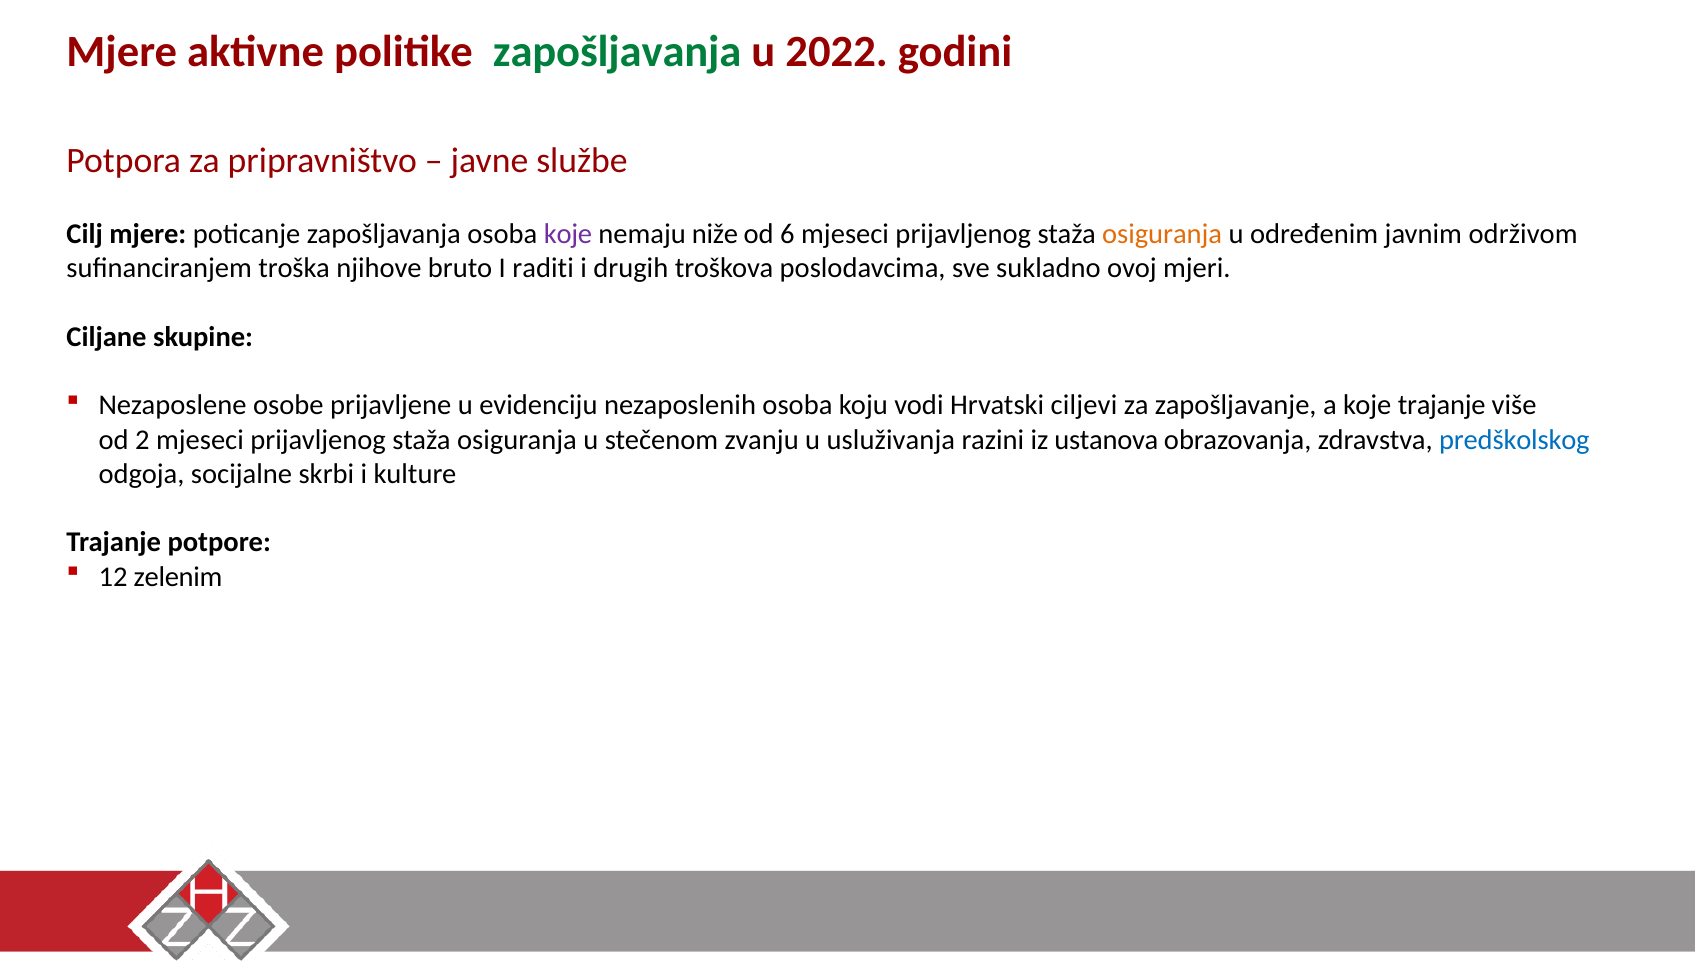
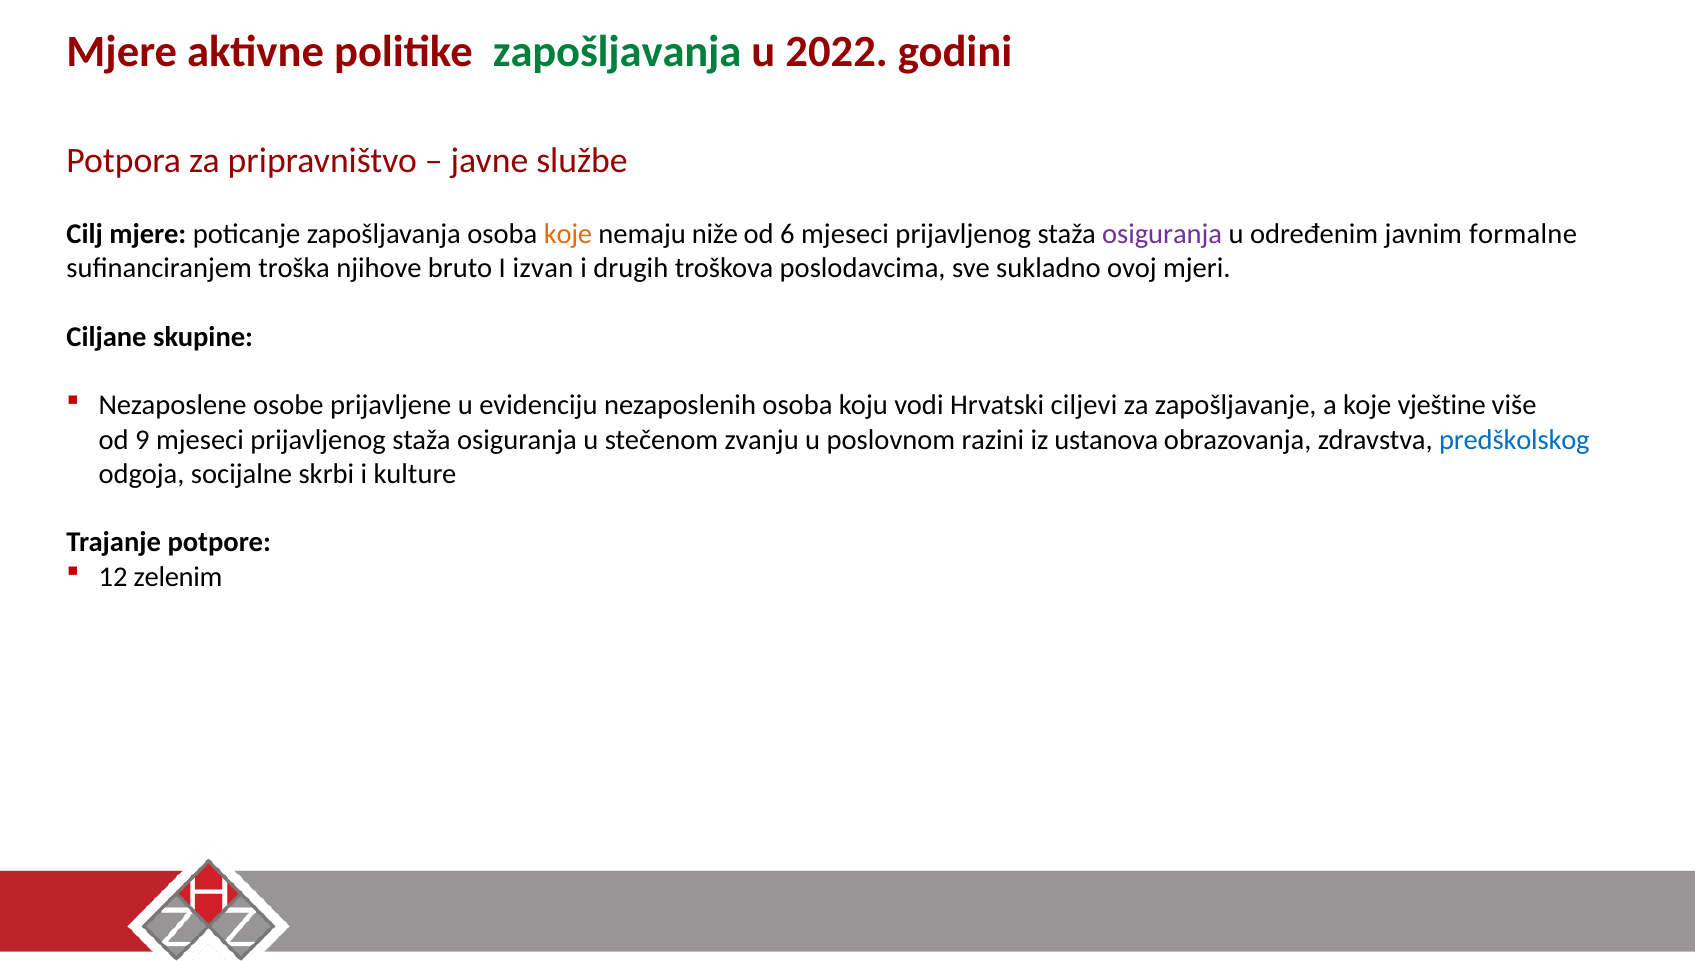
koje colour: purple -> orange (568, 234)
osiguranja colour: orange -> purple (1162, 234)
održivom: održivom -> formalne (1523, 234)
raditi: raditi -> izvan (543, 268)
koje trajanje: trajanje -> vještine (1442, 406)
2: 2 -> 9 (142, 440)
usluživanja: usluživanja -> poslovnom (891, 440)
